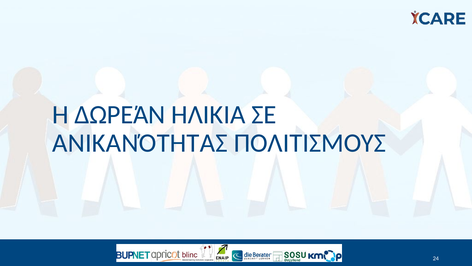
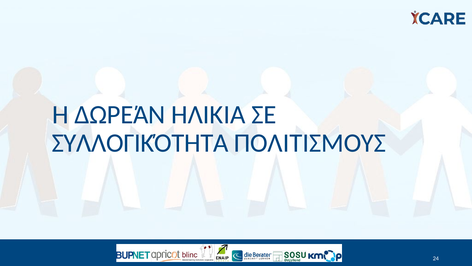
ΑΝΙΚΑΝΌΤΗΤΑΣ: ΑΝΙΚΑΝΌΤΗΤΑΣ -> ΣΥΛΛΟΓΙΚΌΤΗΤΑ (140, 143)
